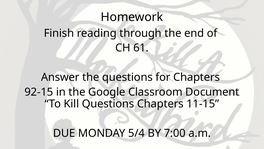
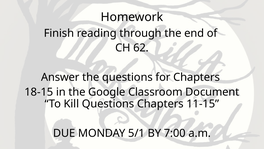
61: 61 -> 62 (141, 48)
92-15: 92-15 -> 18-15 (39, 92)
5/4: 5/4 -> 5/1 (137, 133)
